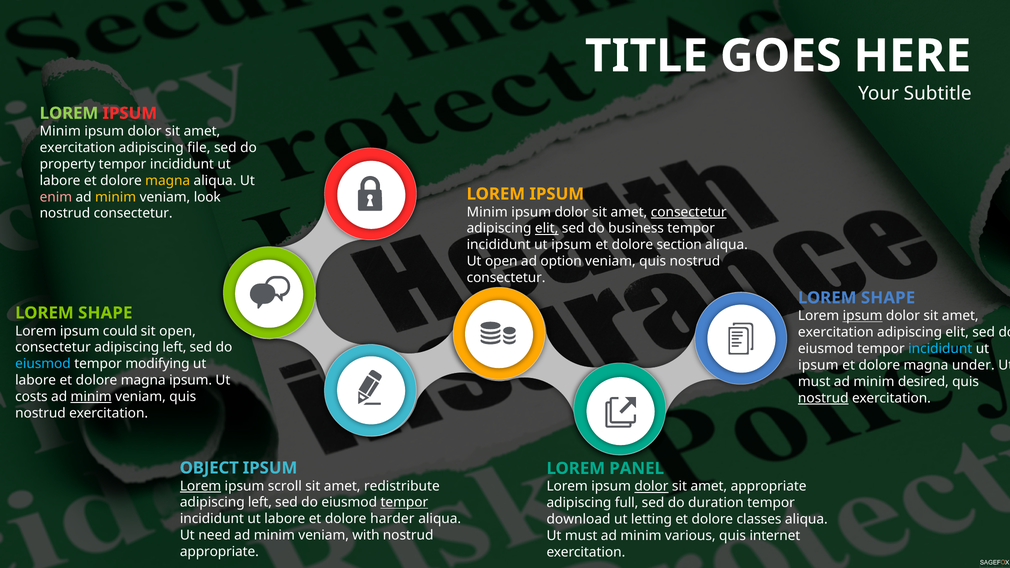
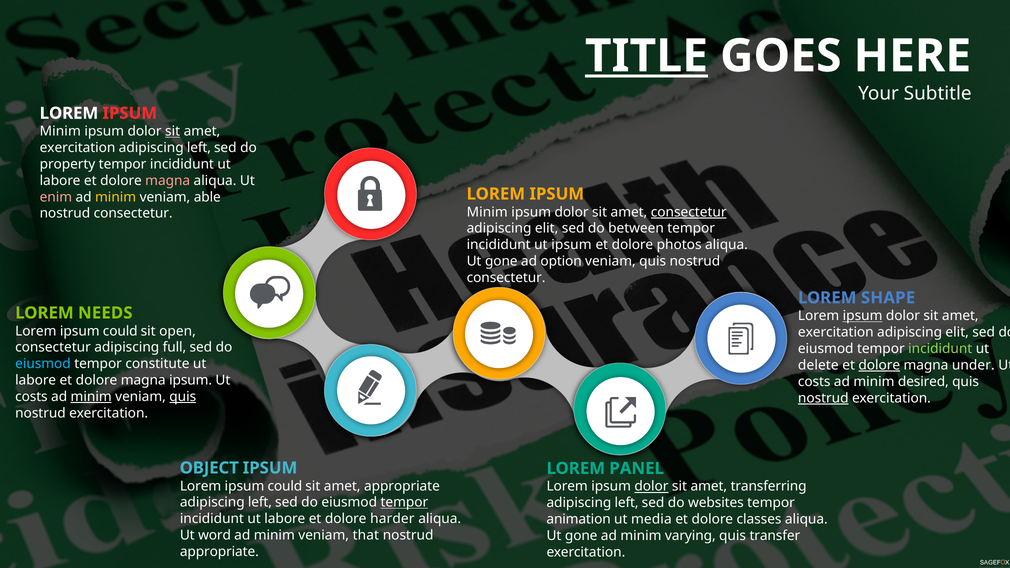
TITLE underline: none -> present (646, 56)
LOREM colour: light green -> white (69, 113)
sit underline: none -> present (173, 131)
file: file -> left (199, 148)
magna colour: yellow -> pink (168, 181)
look: look -> able (207, 197)
elit underline: present -> none (547, 229)
business: business -> between (636, 229)
section: section -> photos (679, 245)
open: open -> gone (501, 261)
SHAPE: SHAPE -> NEEDS (105, 313)
consectetur adipiscing left: left -> full (174, 348)
incididunt colour: light blue -> light green (940, 349)
modifying: modifying -> constitute (157, 364)
ipsum: ipsum -> delete (818, 365)
dolore underline: none -> present (879, 365)
must: must -> costs (814, 382)
quis underline: none -> present (183, 397)
Lorem underline: present -> none (201, 486)
scroll: scroll -> could (285, 486)
amet redistribute: redistribute -> appropriate (402, 486)
amet appropriate: appropriate -> transferring (769, 487)
full: full -> left (627, 503)
duration: duration -> websites (716, 503)
download: download -> animation (579, 519)
letting: letting -> media (651, 519)
need: need -> word (215, 535)
with: with -> that (366, 535)
must: must -> gone (581, 536)
various: various -> varying (690, 536)
internet: internet -> transfer (775, 536)
